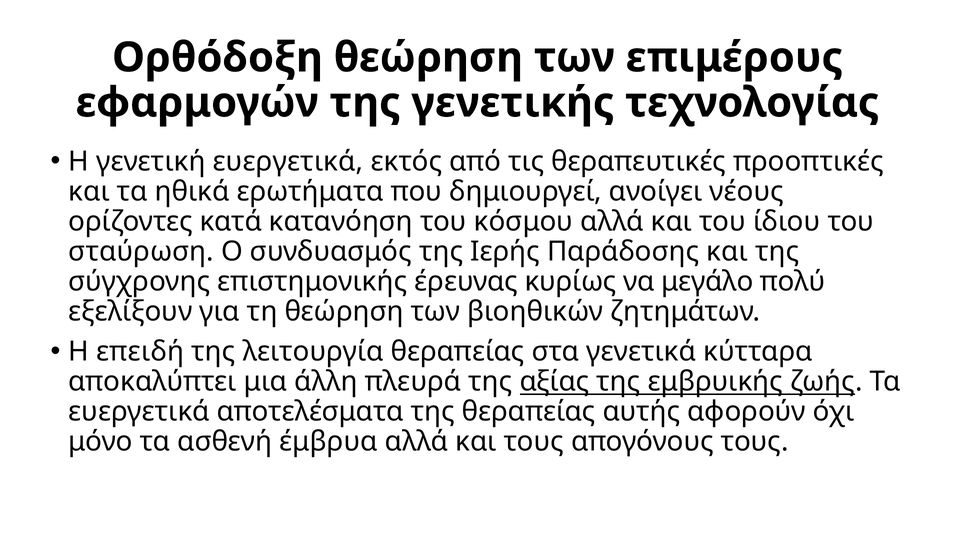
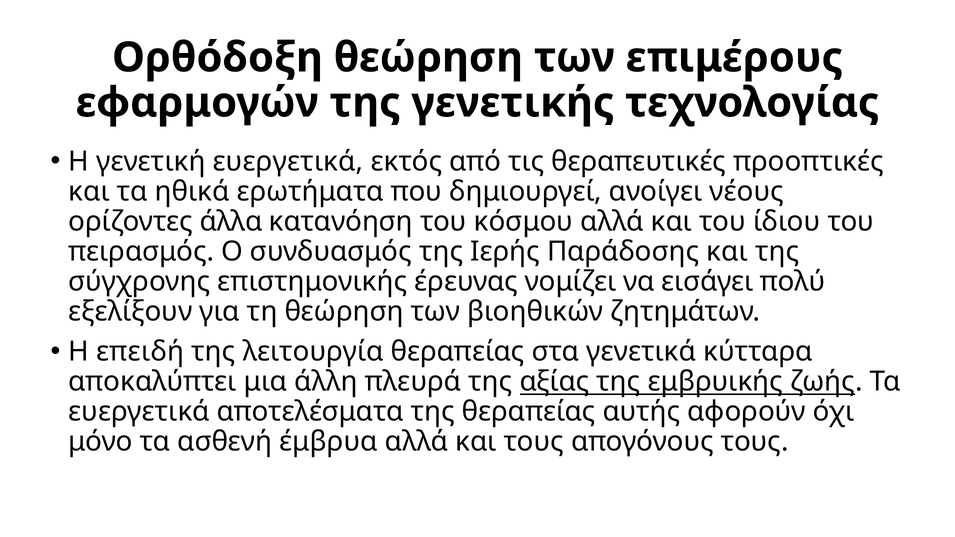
κατά: κατά -> άλλα (231, 221)
σταύρωση: σταύρωση -> πειρασμός (141, 252)
κυρίως: κυρίως -> νομίζει (571, 282)
μεγάλο: μεγάλο -> εισάγει (707, 282)
